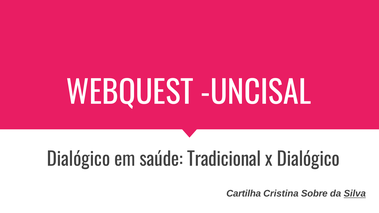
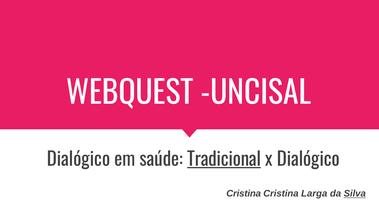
Tradicional underline: none -> present (224, 160)
Cartilha: Cartilha -> Cristina (244, 194)
Sobre: Sobre -> Larga (314, 194)
